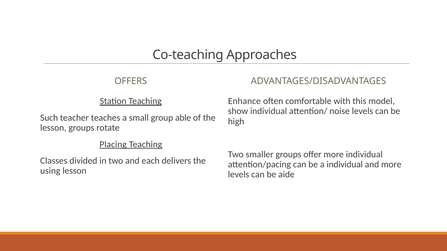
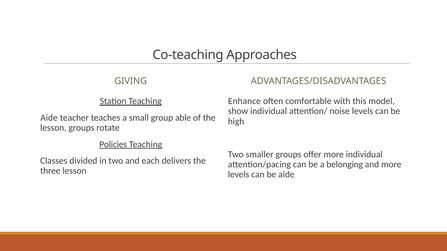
OFFERS: OFFERS -> GIVING (131, 81)
Such: Such -> Aide (49, 118)
Placing: Placing -> Policies (113, 145)
a individual: individual -> belonging (345, 165)
using: using -> three (50, 171)
